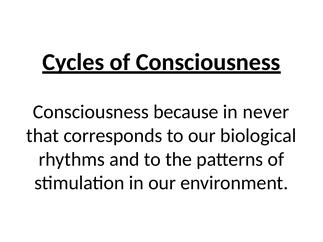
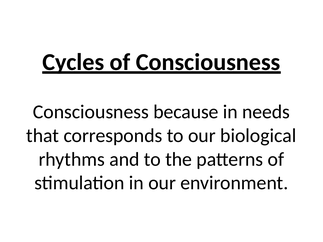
never: never -> needs (266, 112)
